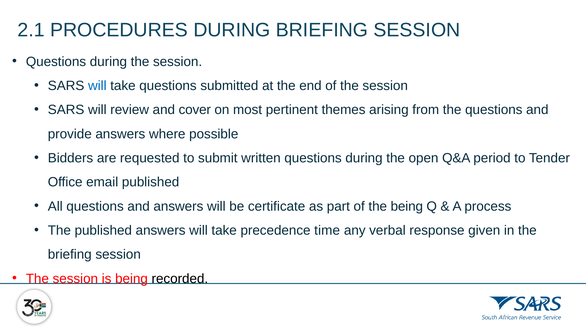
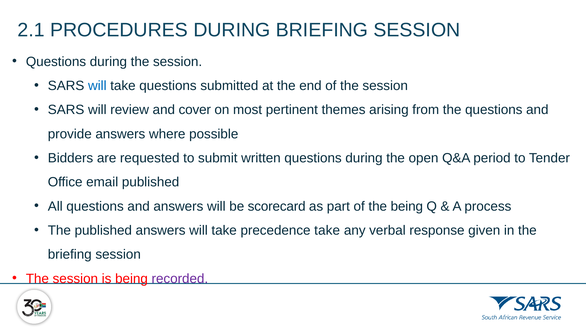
certificate: certificate -> scorecard (277, 207)
precedence time: time -> take (327, 231)
recorded colour: black -> purple (180, 279)
